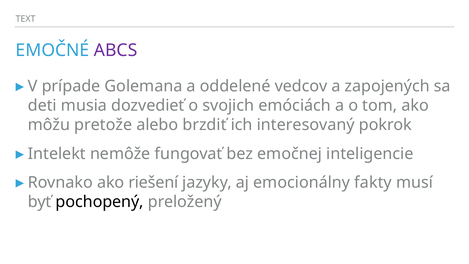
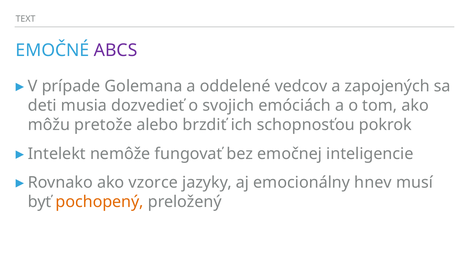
interesovaný: interesovaný -> schopnosťou (306, 125)
riešení: riešení -> vzorce (153, 182)
fakty: fakty -> hnev (373, 182)
pochopený colour: black -> orange (100, 202)
